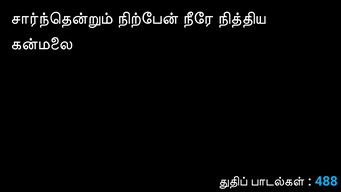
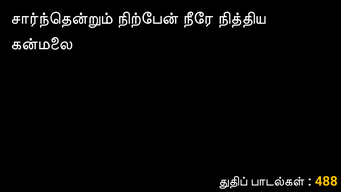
488 colour: light blue -> yellow (326, 181)
